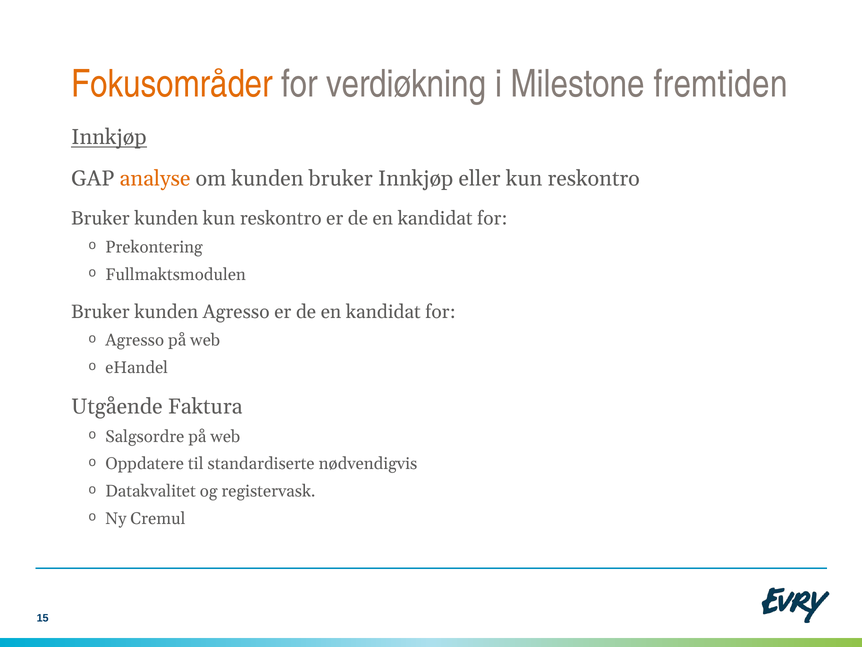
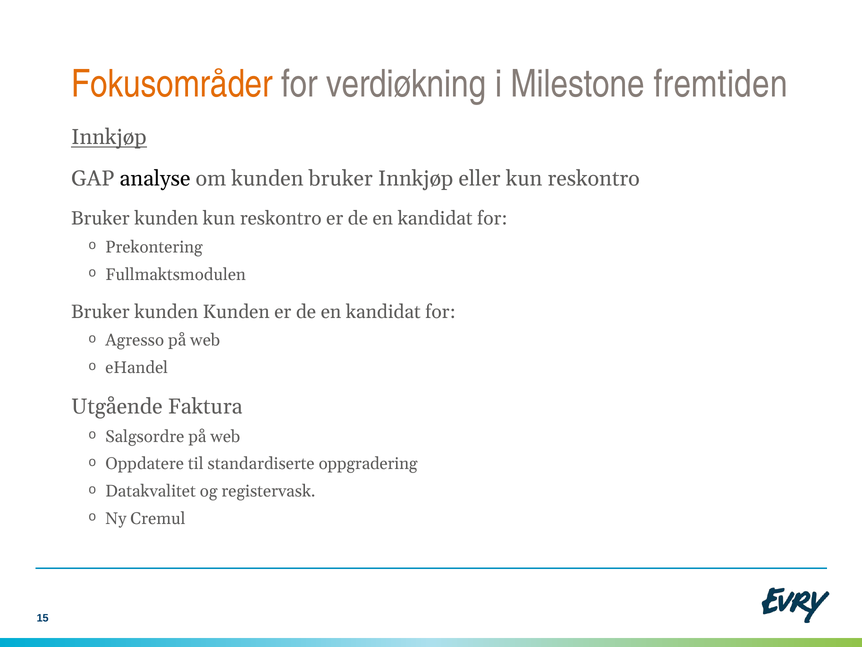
analyse colour: orange -> black (155, 179)
kunden Agresso: Agresso -> Kunden (236, 312)
nødvendigvis: nødvendigvis -> oppgradering (368, 464)
